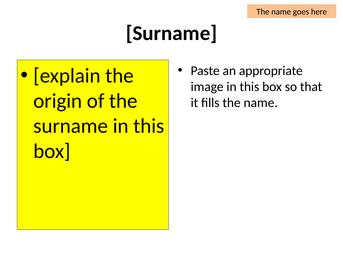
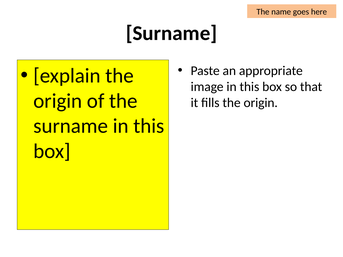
fills the name: name -> origin (261, 103)
